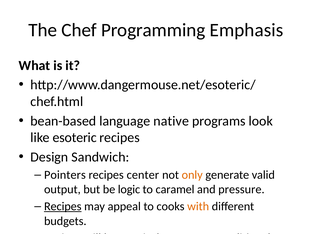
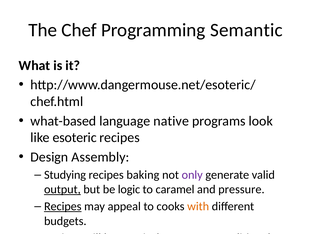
Emphasis: Emphasis -> Semantic (246, 30)
bean-based: bean-based -> what-based (63, 121)
Sandwich: Sandwich -> Assembly (100, 157)
Pointers: Pointers -> Studying (65, 175)
center: center -> baking (143, 175)
only colour: orange -> purple (192, 175)
output underline: none -> present (62, 189)
